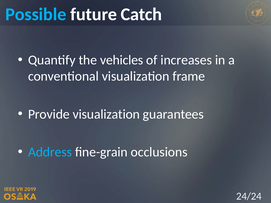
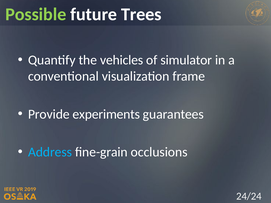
Possible colour: light blue -> light green (36, 14)
Catch: Catch -> Trees (141, 14)
increases: increases -> simulator (186, 60)
Provide visualization: visualization -> experiments (106, 114)
